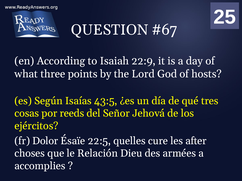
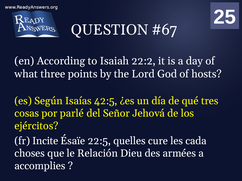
22:9: 22:9 -> 22:2 (144, 61)
43:5: 43:5 -> 42:5 (106, 101)
reeds: reeds -> parlé (72, 114)
Dolor: Dolor -> Incite (45, 141)
after: after -> cada (196, 141)
